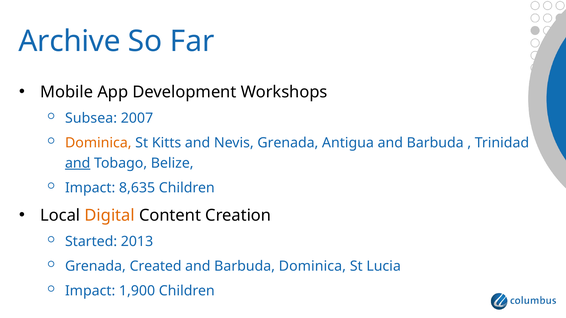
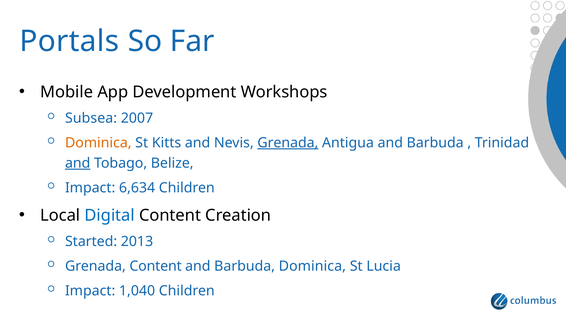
Archive: Archive -> Portals (69, 41)
Grenada underline: none -> present (288, 143)
8,635: 8,635 -> 6,634 (137, 188)
Digital colour: orange -> blue (110, 216)
Grenada Created: Created -> Content (156, 266)
1,900: 1,900 -> 1,040 (137, 291)
